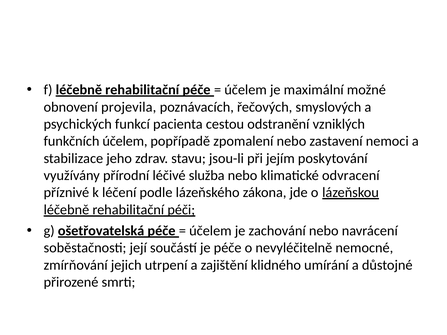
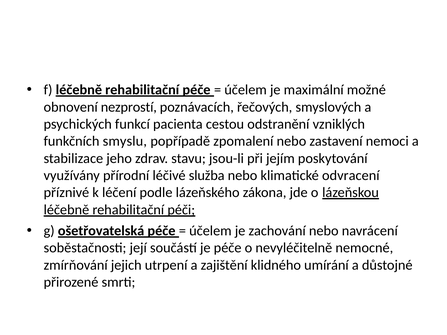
projevila: projevila -> nezprostí (129, 107)
funkčních účelem: účelem -> smyslu (125, 141)
